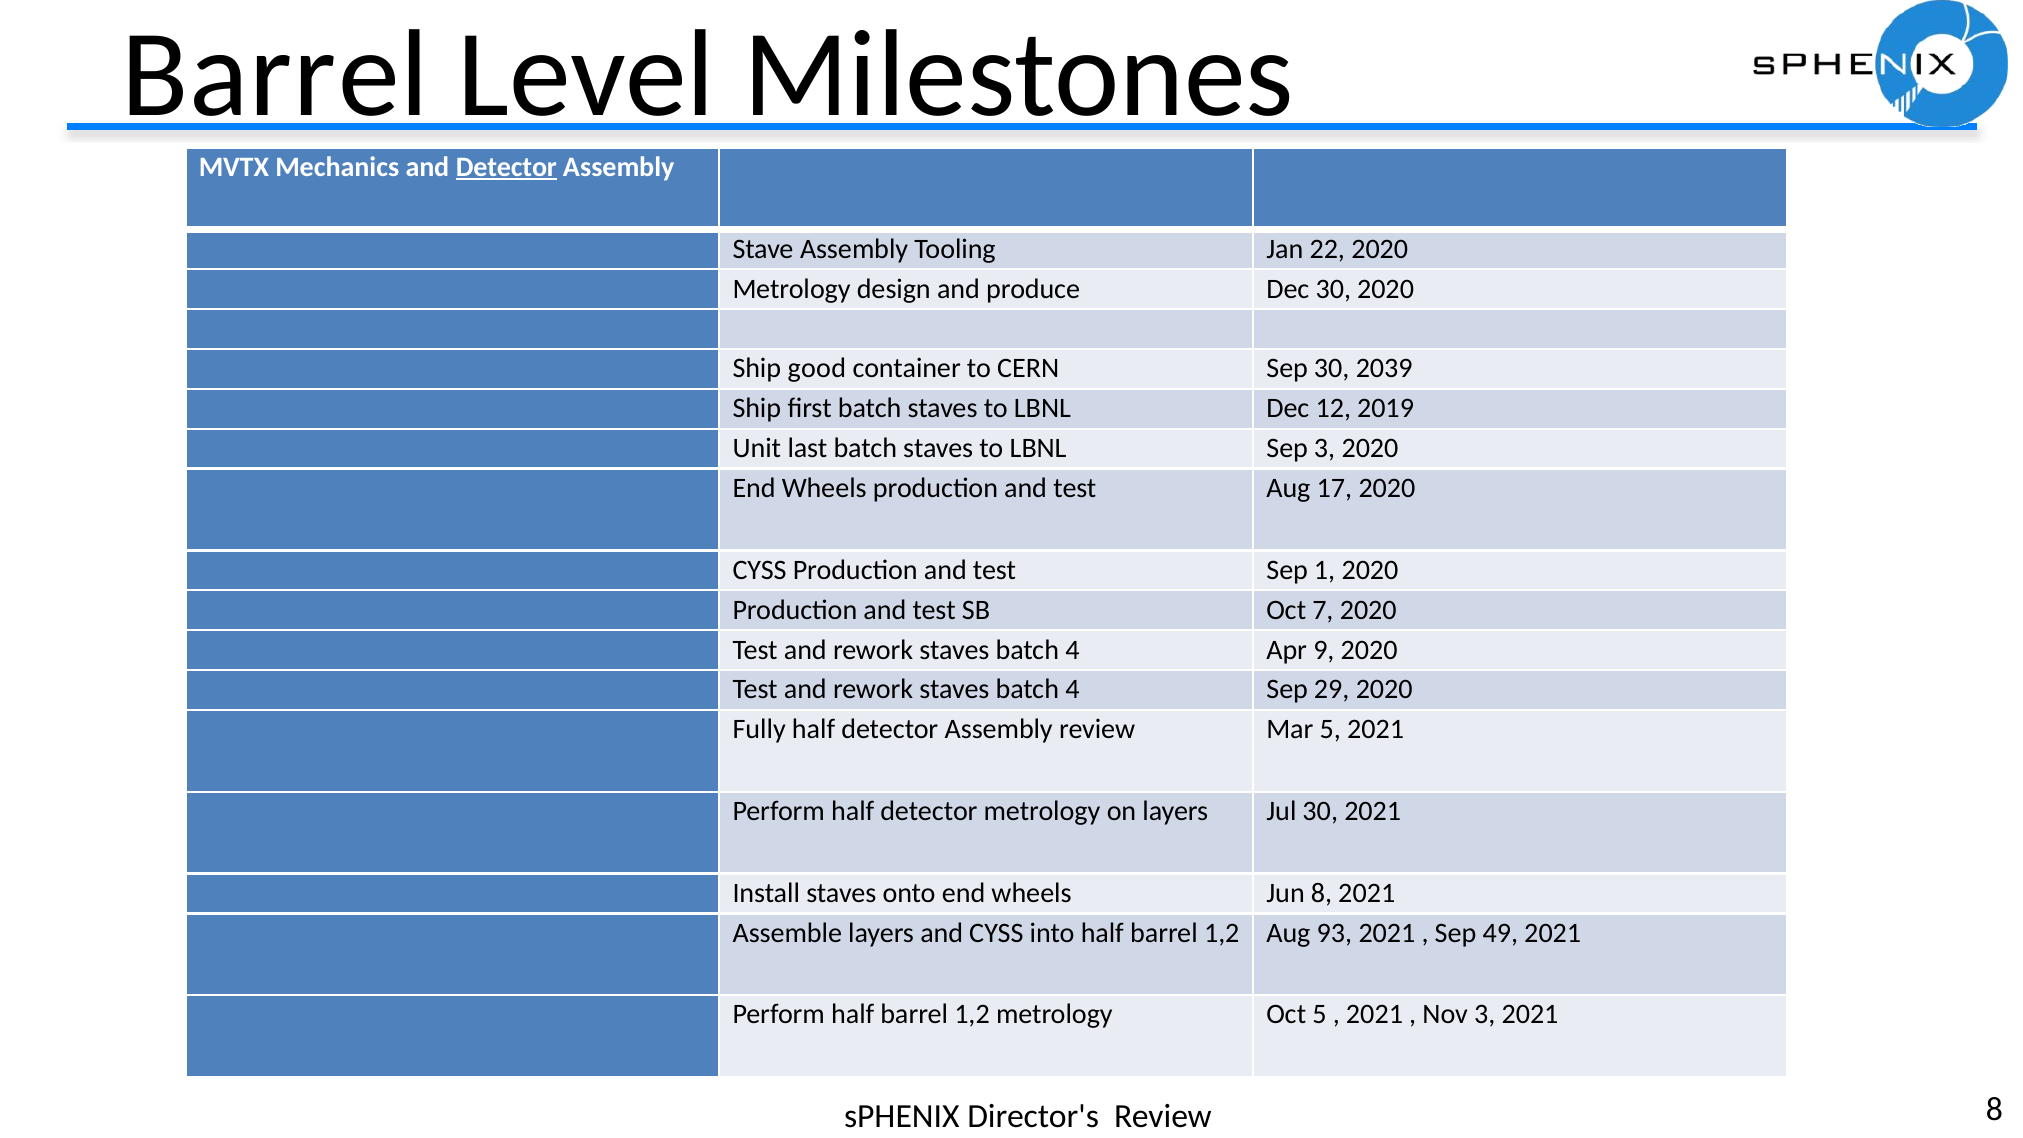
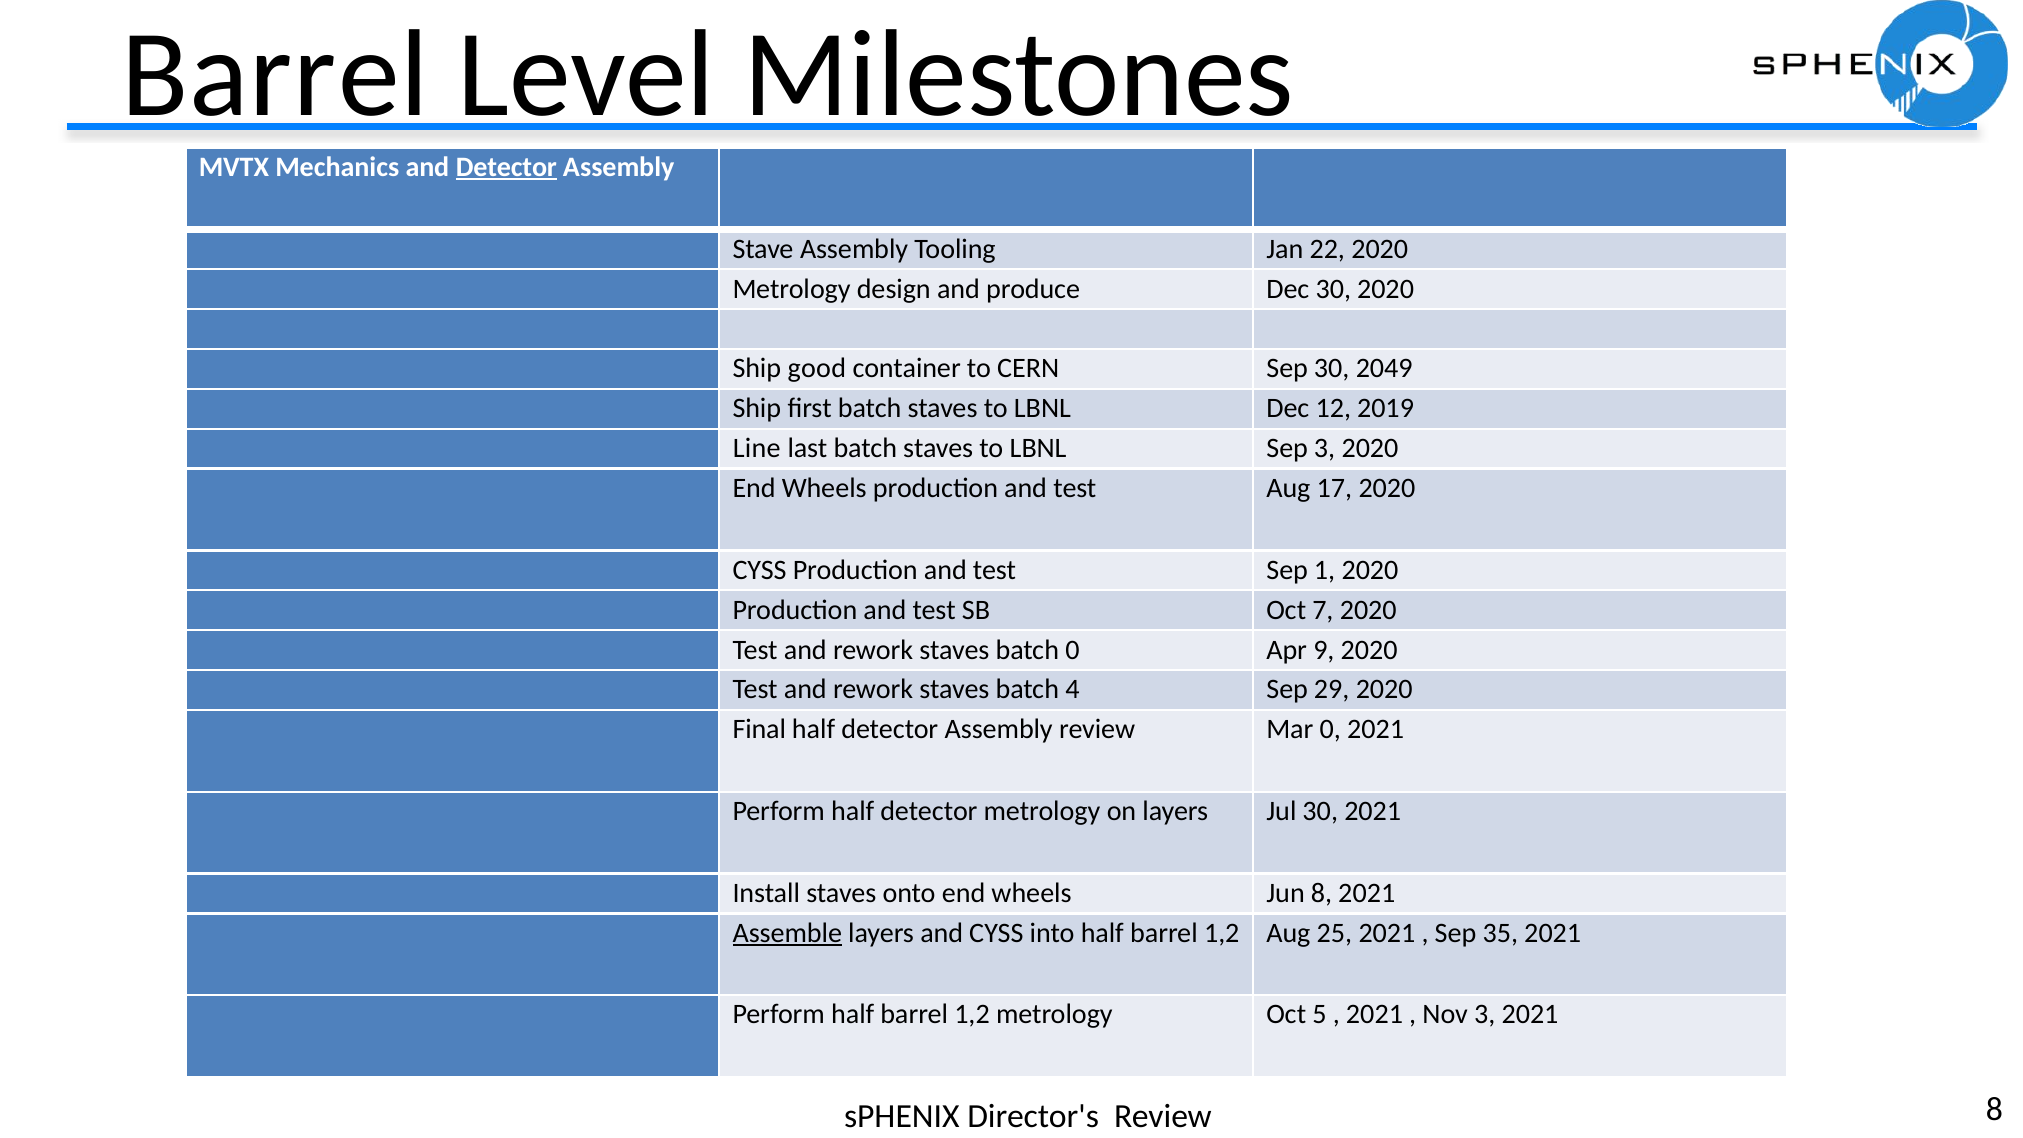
2039: 2039 -> 2049 (1384, 369)
Unit: Unit -> Line (757, 448)
4: 4 -> 0 (1072, 650)
Fully: Fully -> Final (759, 730)
Mar 5: 5 -> 0 (1330, 730)
Assemble underline: none -> present (787, 933)
93: 93 -> 25 (1334, 933)
49: 49 -> 35 (1500, 933)
